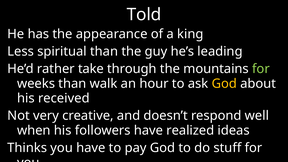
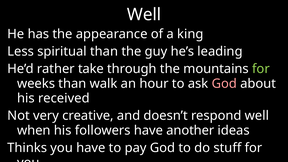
Told: Told -> Well (144, 15)
God colour: yellow -> pink (224, 84)
realized: realized -> another (190, 130)
